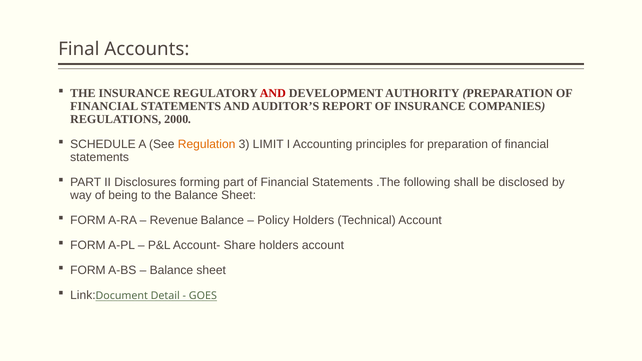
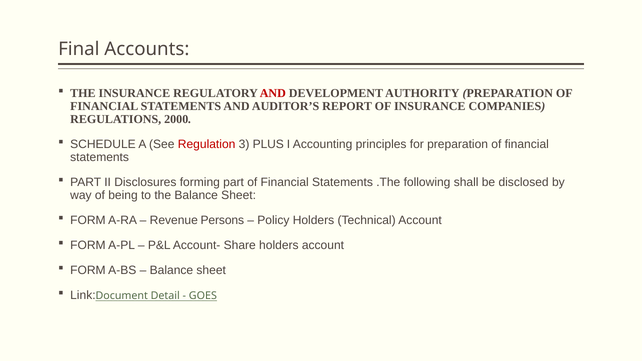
Regulation colour: orange -> red (207, 144)
LIMIT: LIMIT -> PLUS (268, 144)
Revenue Balance: Balance -> Persons (222, 220)
